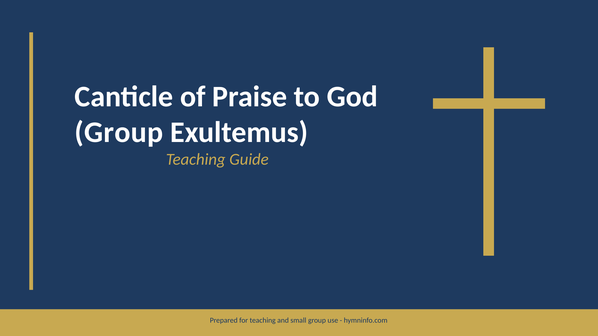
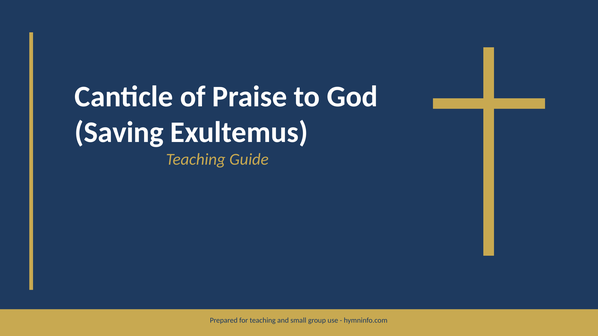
Group: Group -> Saving (119, 133)
